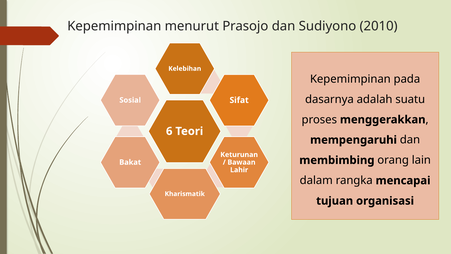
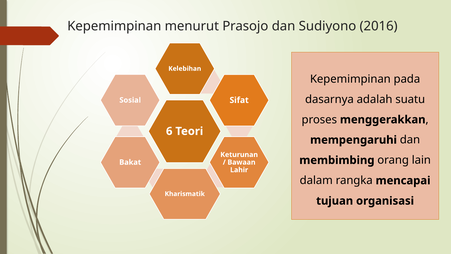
2010: 2010 -> 2016 (379, 26)
